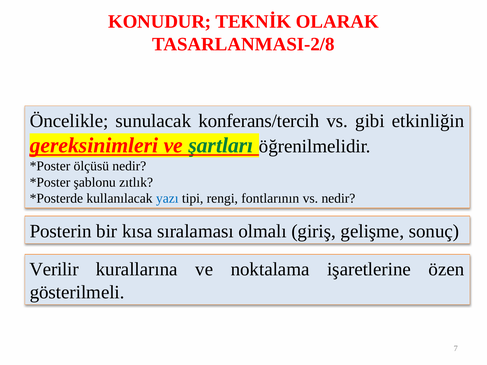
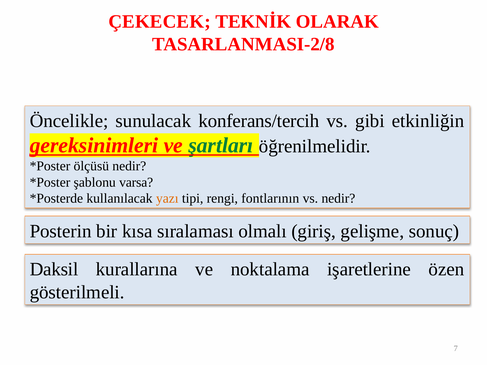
KONUDUR: KONUDUR -> ÇEKECEK (160, 21)
zıtlık: zıtlık -> varsa (136, 182)
yazı colour: blue -> orange (167, 199)
Verilir: Verilir -> Daksil (54, 270)
